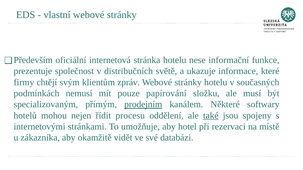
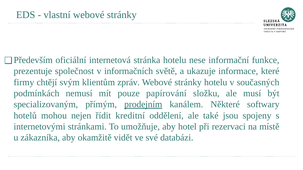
distribučních: distribučních -> informačních (129, 71)
procesu: procesu -> kreditní (130, 116)
také underline: present -> none (211, 116)
